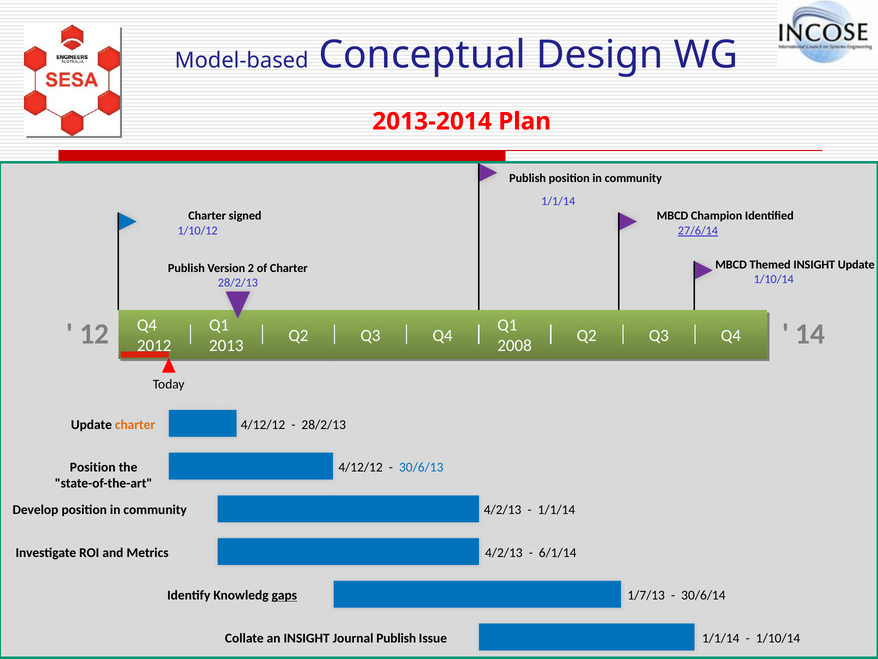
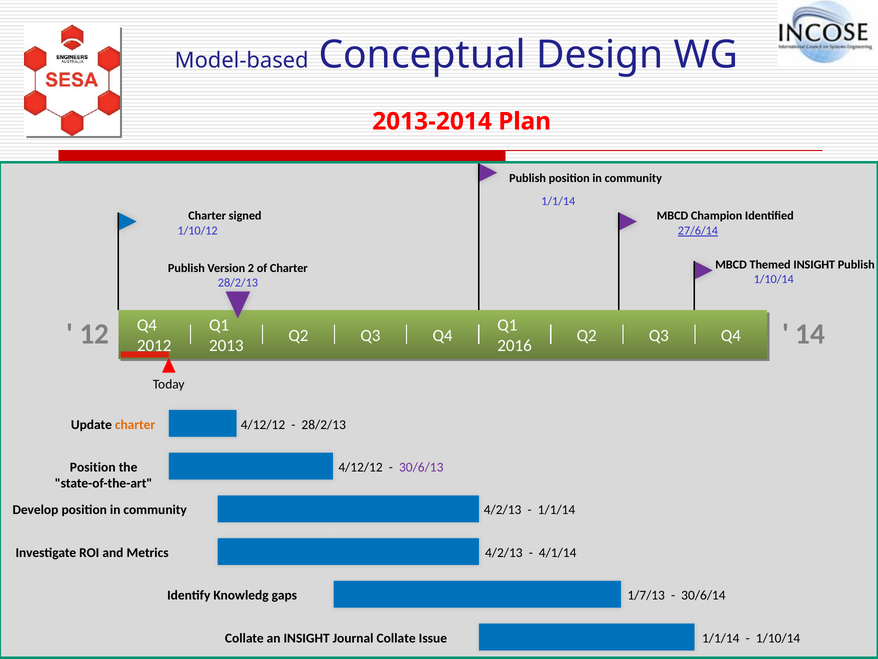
INSIGHT Update: Update -> Publish (856, 264)
2008: 2008 -> 2016 (515, 346)
30/6/13 colour: blue -> purple (421, 467)
6/1/14: 6/1/14 -> 4/1/14 (558, 552)
gaps underline: present -> none (284, 595)
Journal Publish: Publish -> Collate (396, 638)
